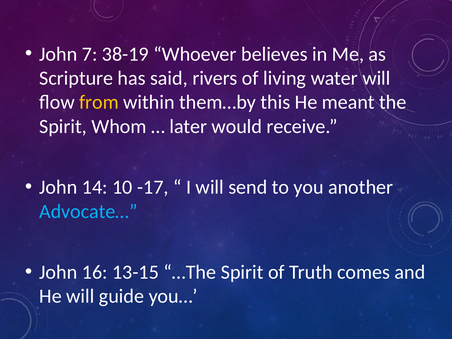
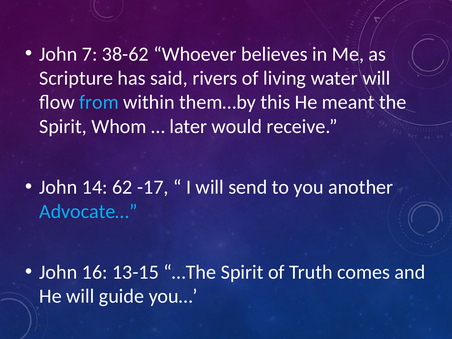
38-19: 38-19 -> 38-62 (125, 54)
from colour: yellow -> light blue (99, 102)
10: 10 -> 62 (122, 187)
